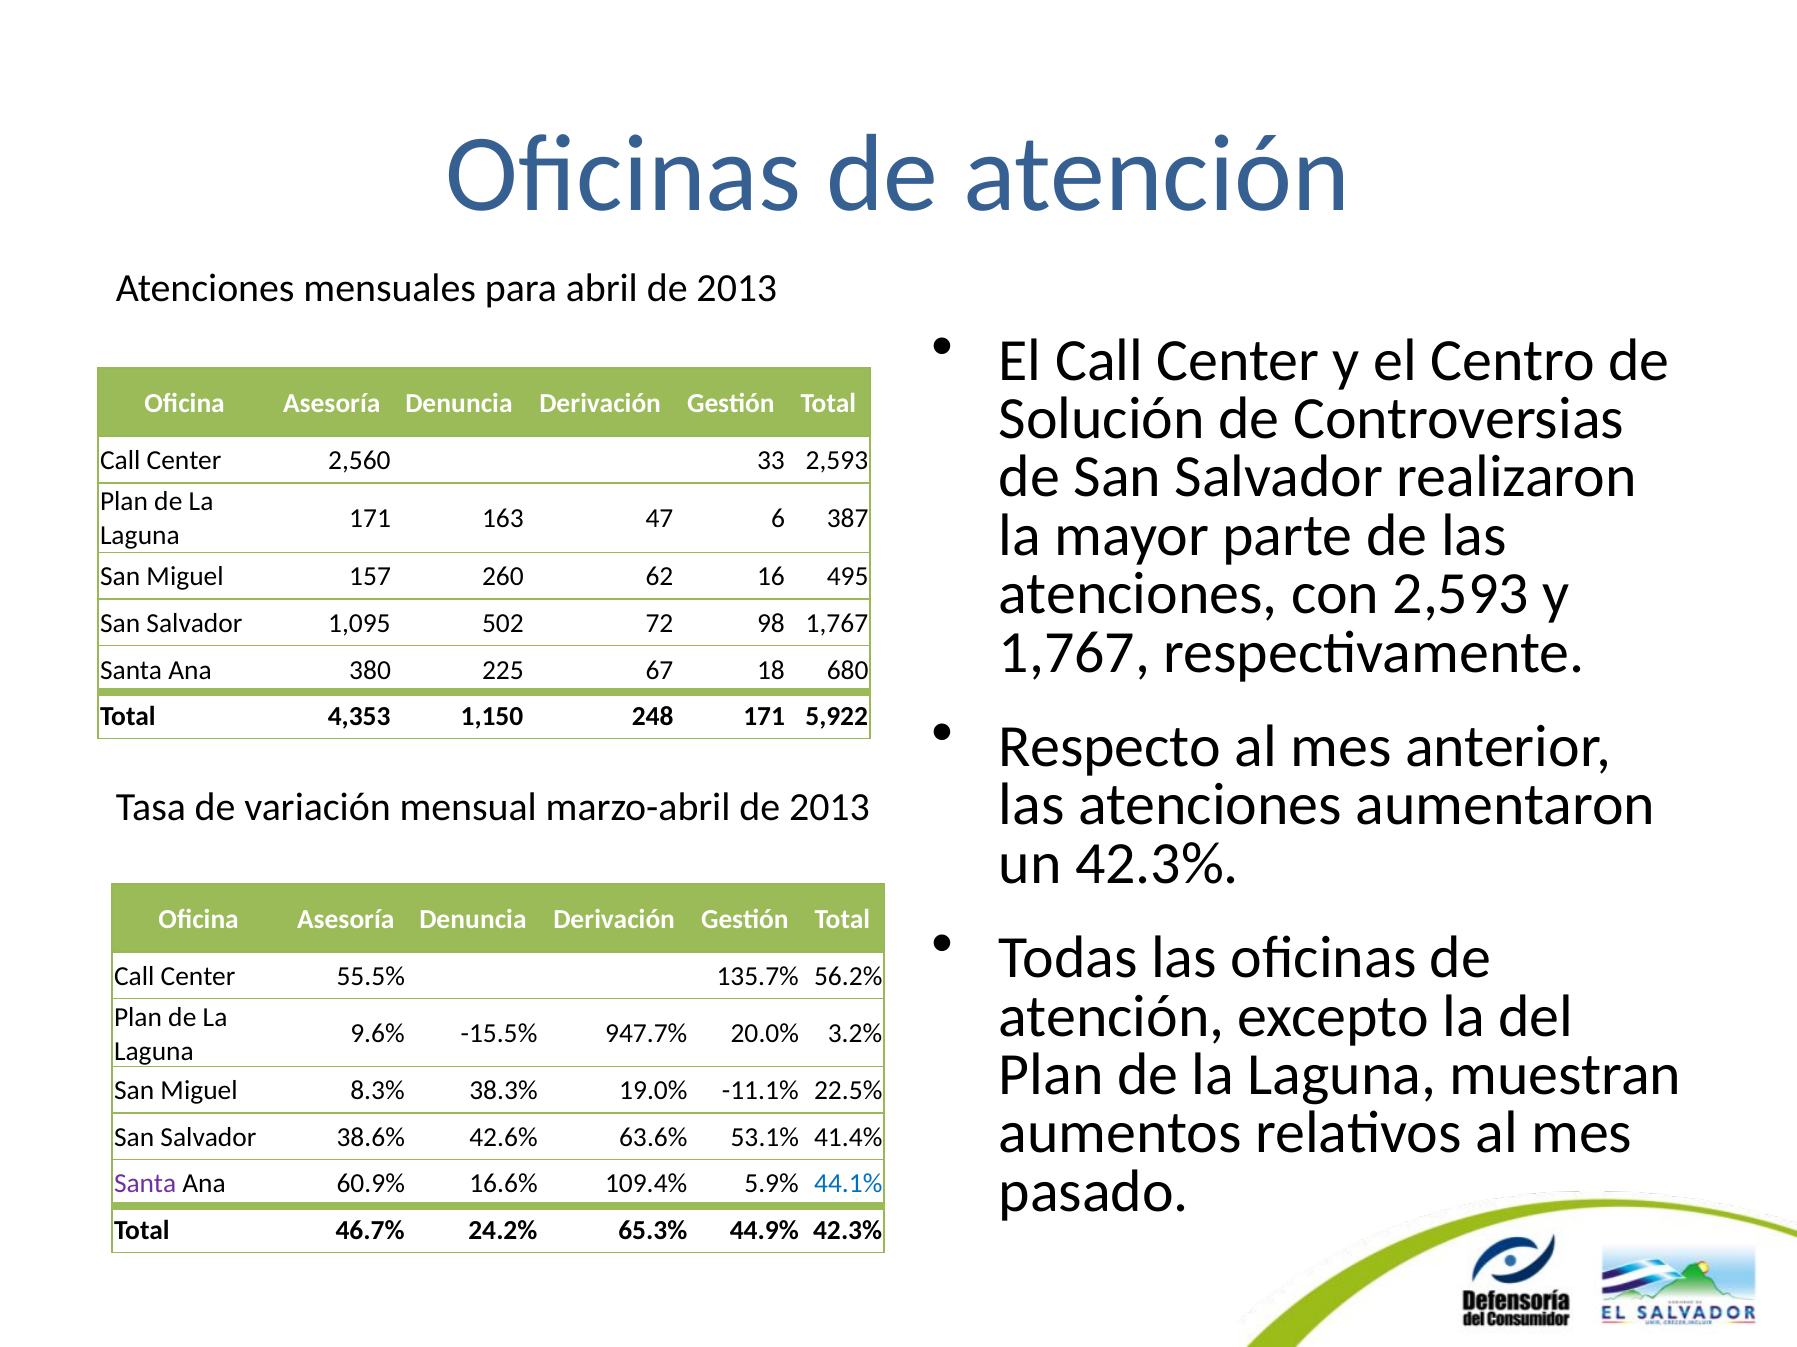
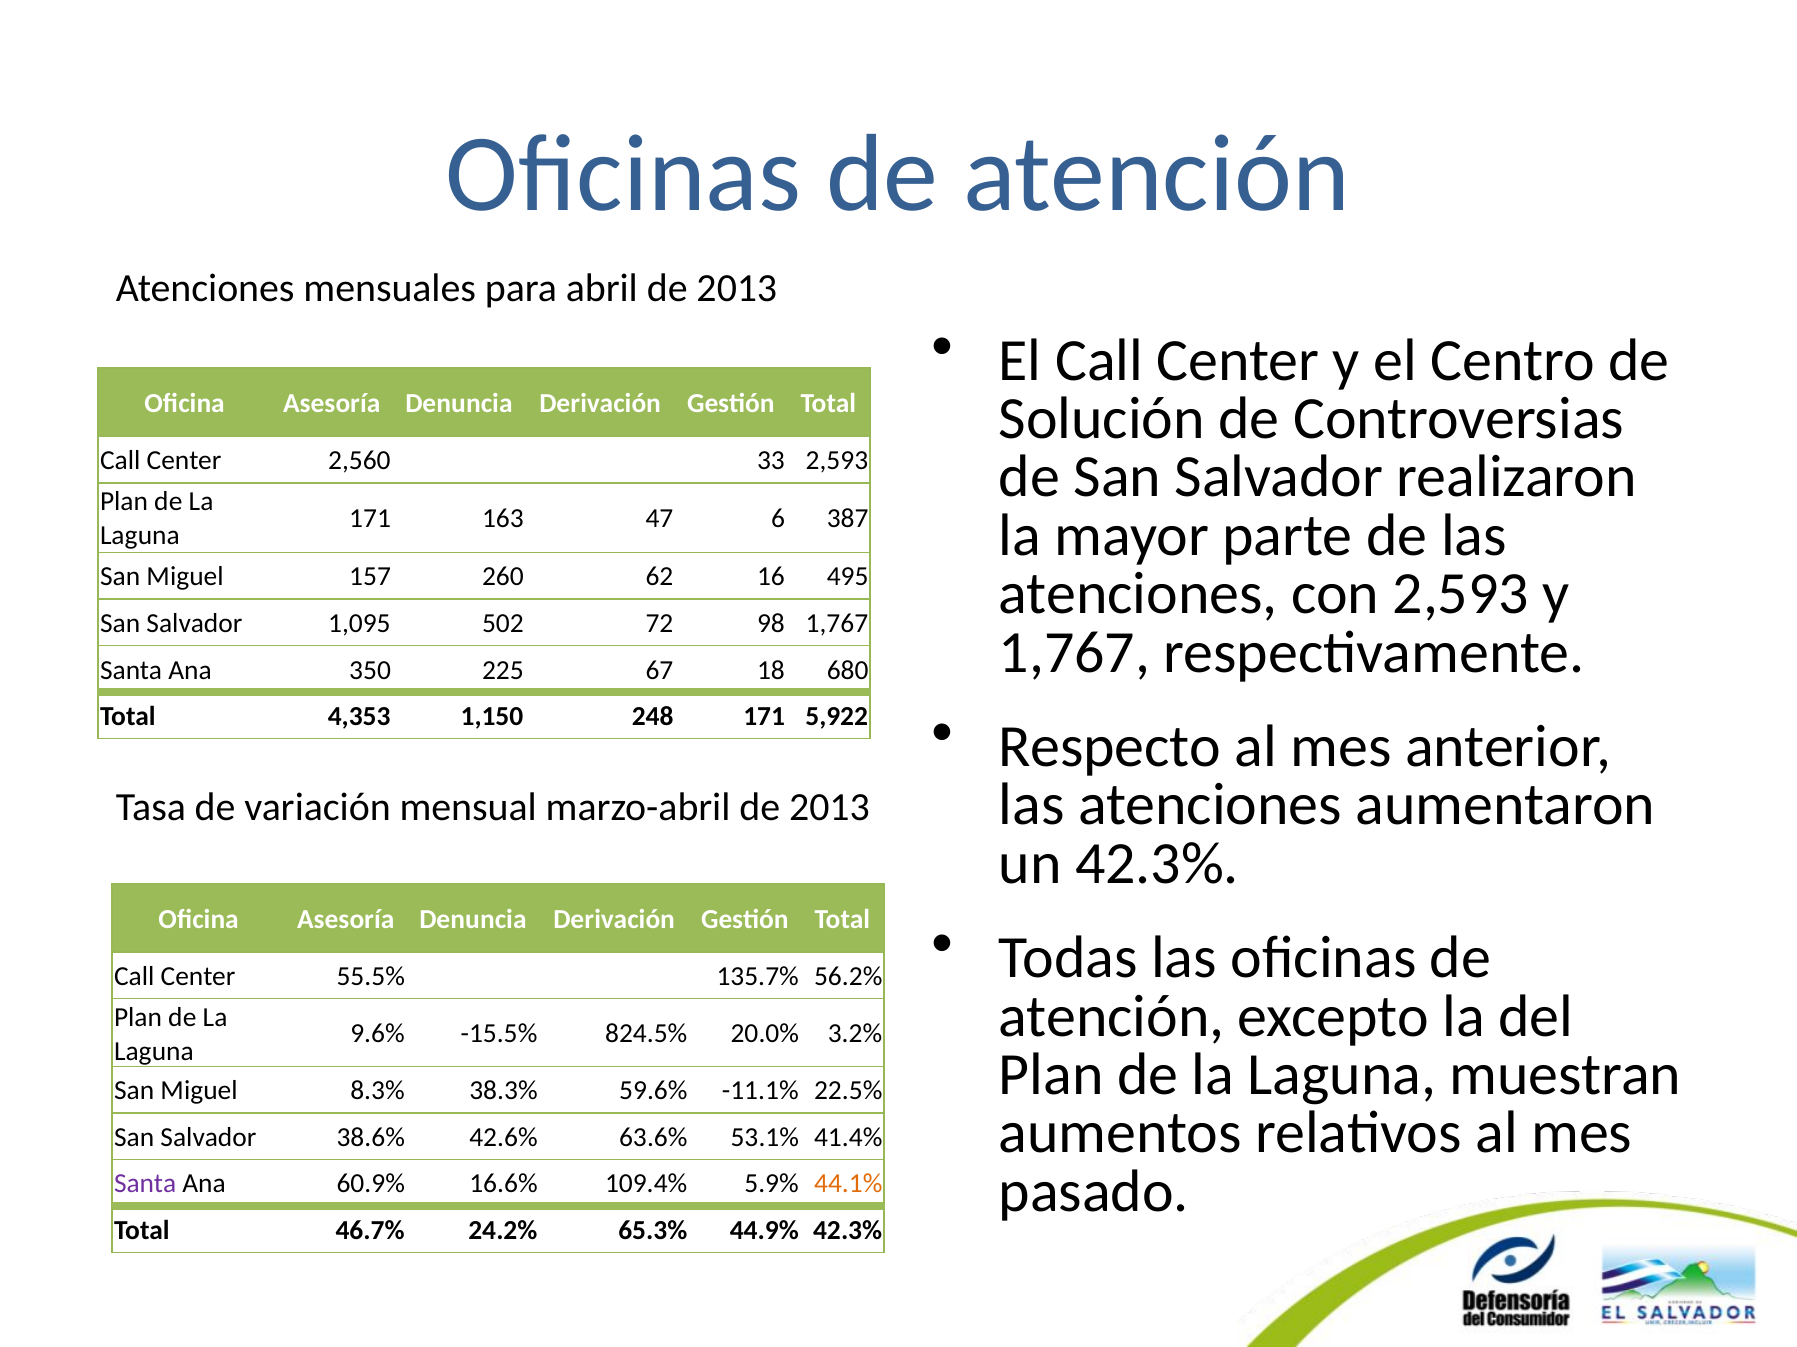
380: 380 -> 350 (370, 670)
947.7%: 947.7% -> 824.5% (646, 1034)
19.0%: 19.0% -> 59.6% (653, 1091)
44.1% colour: blue -> orange (848, 1185)
